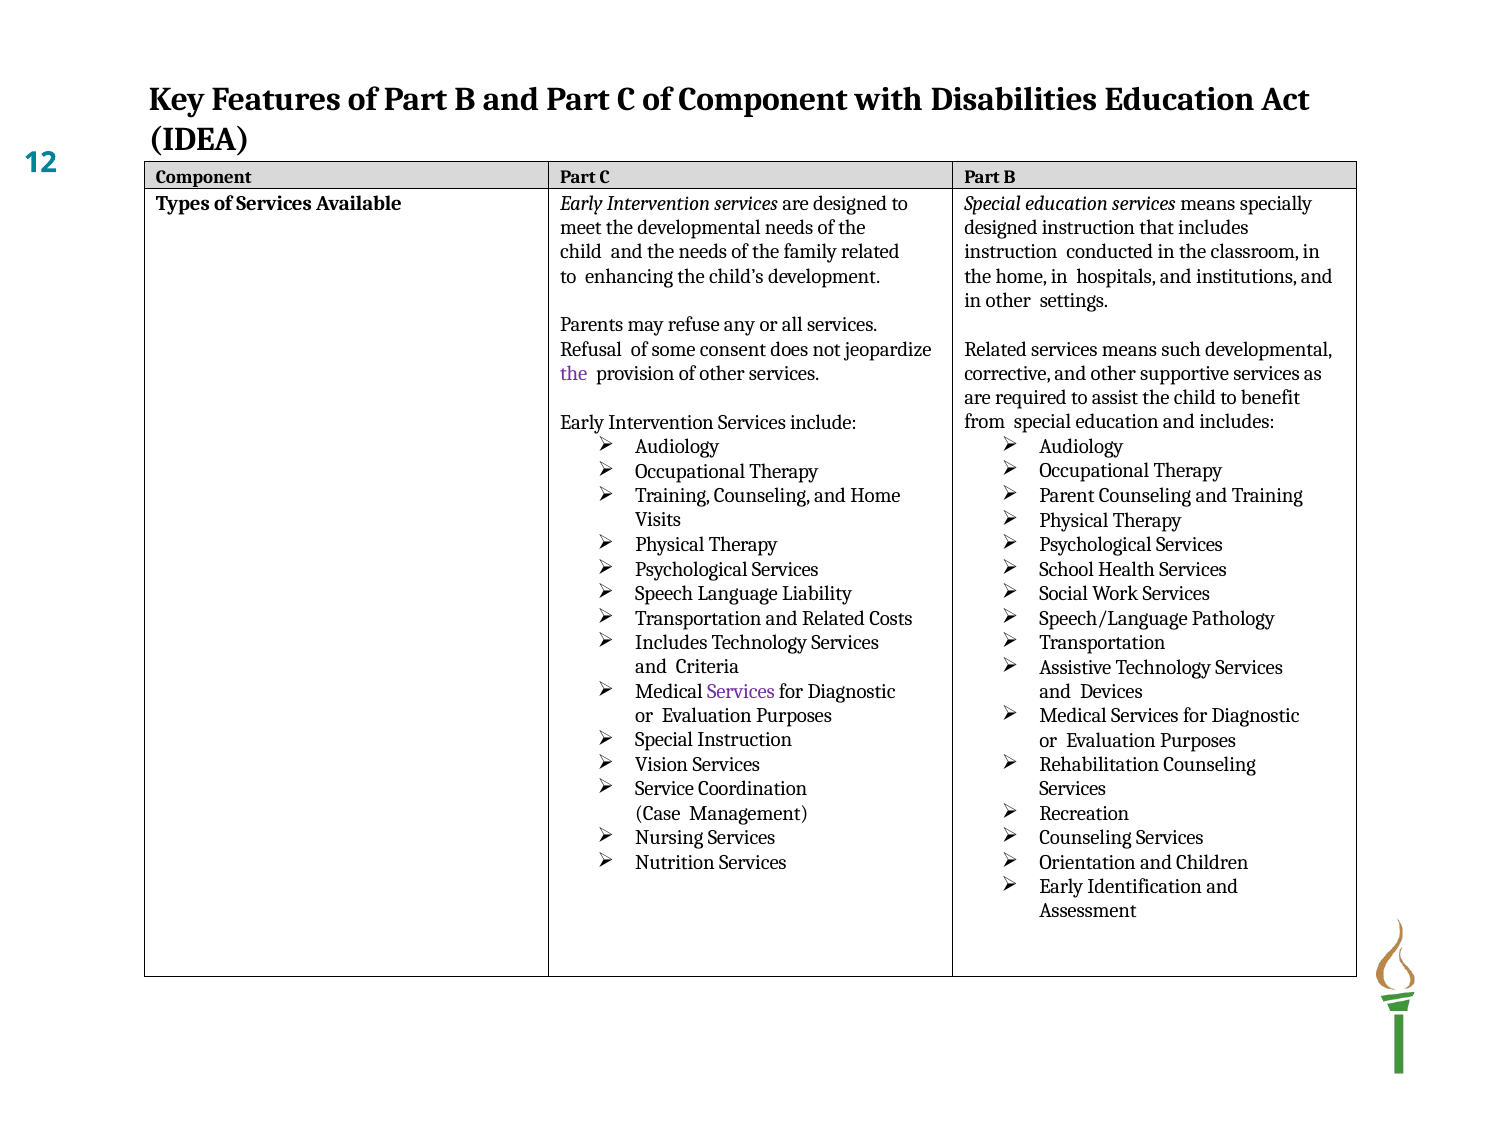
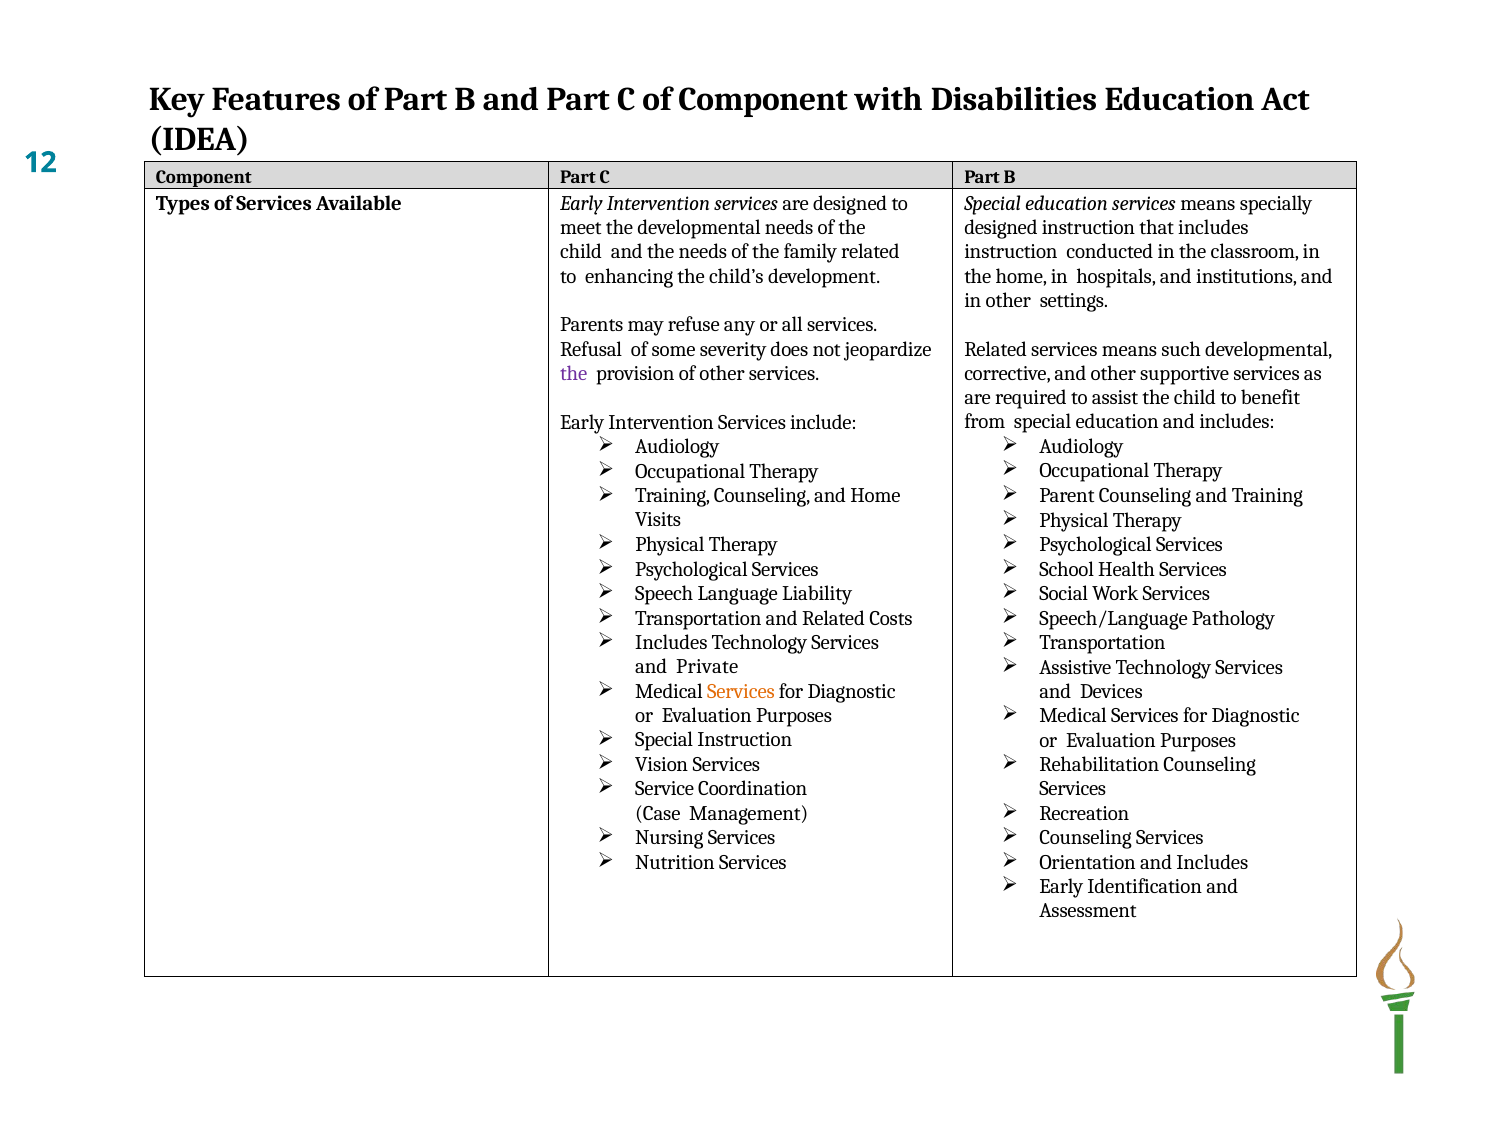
consent: consent -> severity (733, 349)
Criteria: Criteria -> Private (707, 667)
Services colour: purple -> orange (741, 692)
Orientation and Children: Children -> Includes (1212, 863)
